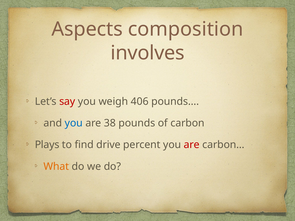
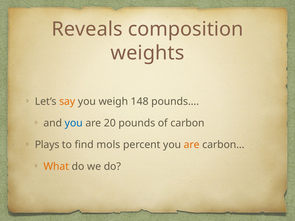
Aspects: Aspects -> Reveals (87, 29)
involves: involves -> weights (147, 53)
say colour: red -> orange (67, 102)
406: 406 -> 148 (140, 102)
38: 38 -> 20 (110, 123)
drive: drive -> mols (108, 145)
are colour: red -> orange (192, 145)
